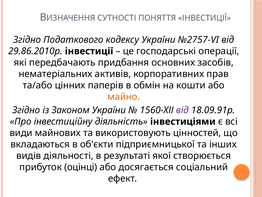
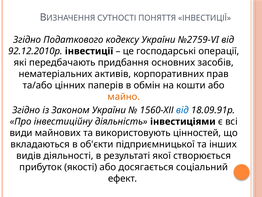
№2757-VI: №2757-VI -> №2759-VI (198, 40)
29.86.2010р: 29.86.2010р -> 92.12.2010р (35, 51)
від colour: purple -> blue (182, 110)
оцінці: оцінці -> якості (81, 167)
